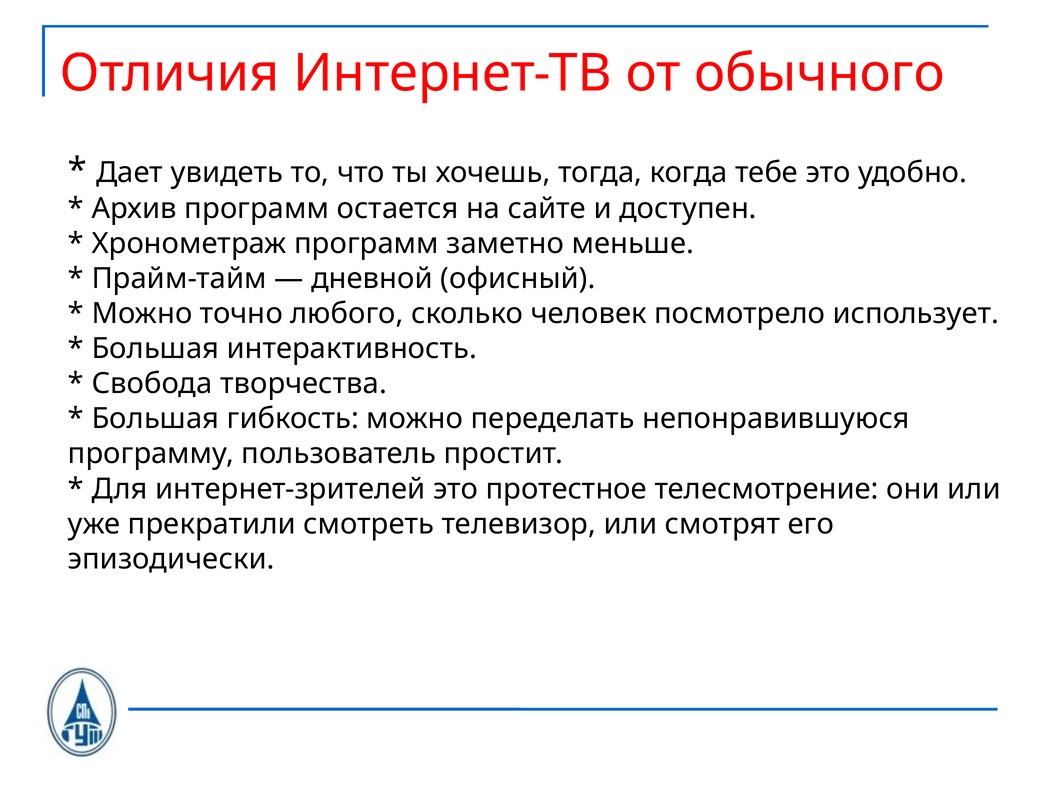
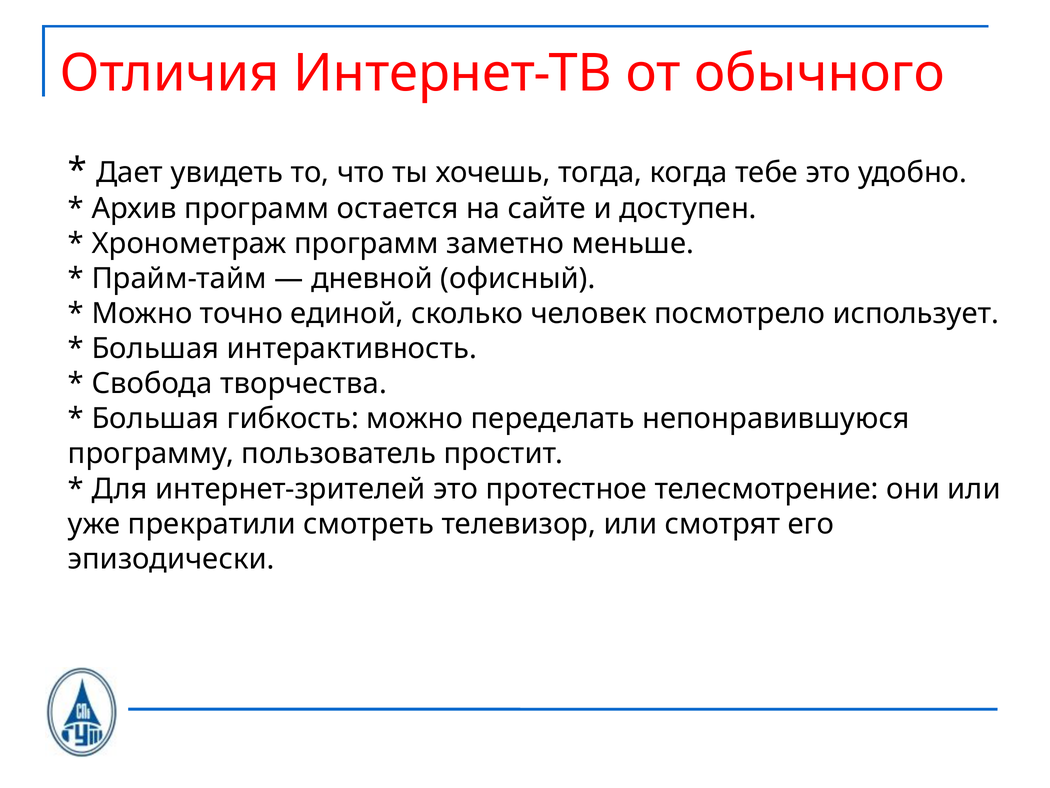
любого: любого -> единой (347, 314)
